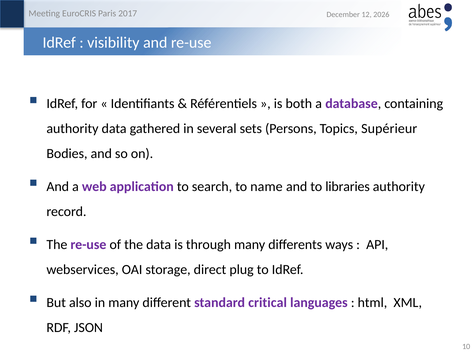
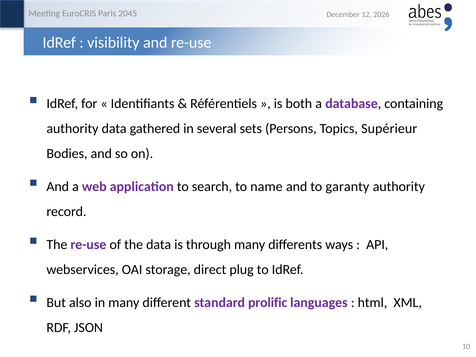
2017: 2017 -> 2045 (128, 13)
libraries: libraries -> garanty (347, 187)
critical: critical -> prolific (268, 302)
